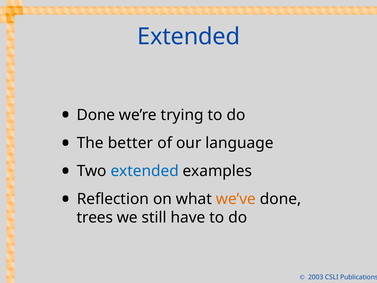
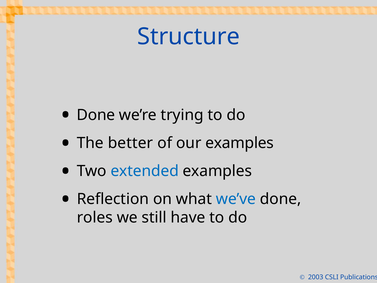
Extended: Extended -> Structure (189, 36)
our language: language -> examples (240, 143)
we’ve colour: orange -> blue (236, 199)
trees: trees -> roles (95, 217)
